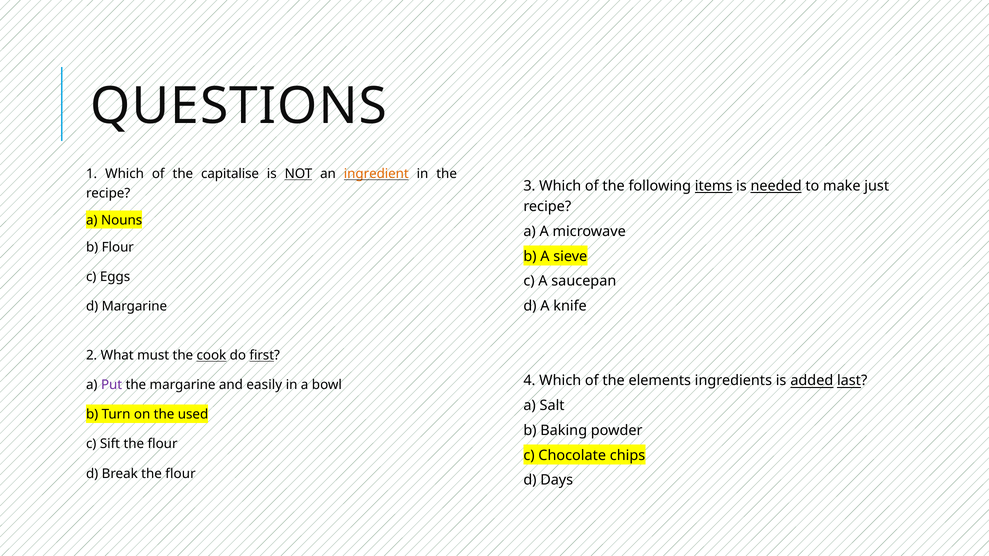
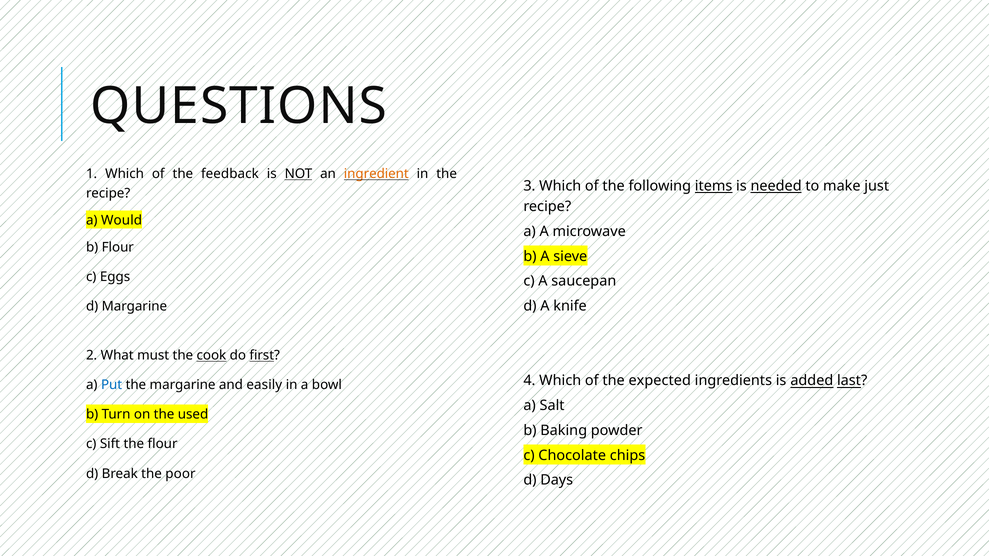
capitalise: capitalise -> feedback (230, 174)
Nouns: Nouns -> Would (122, 220)
elements: elements -> expected (660, 381)
Put colour: purple -> blue (112, 385)
Break the flour: flour -> poor (180, 474)
